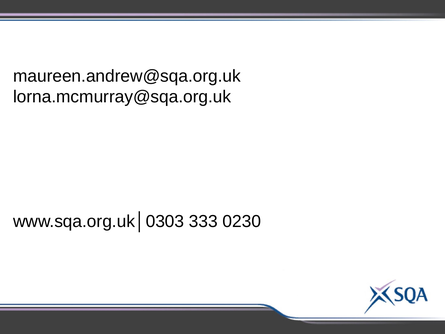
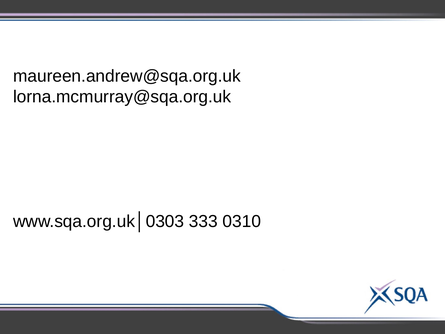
0230: 0230 -> 0310 (242, 221)
